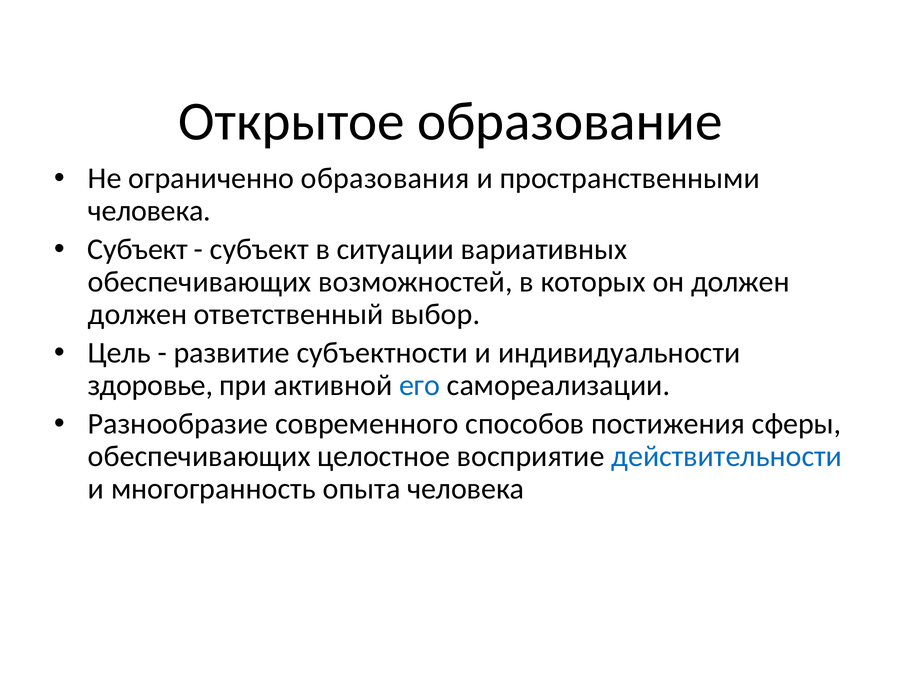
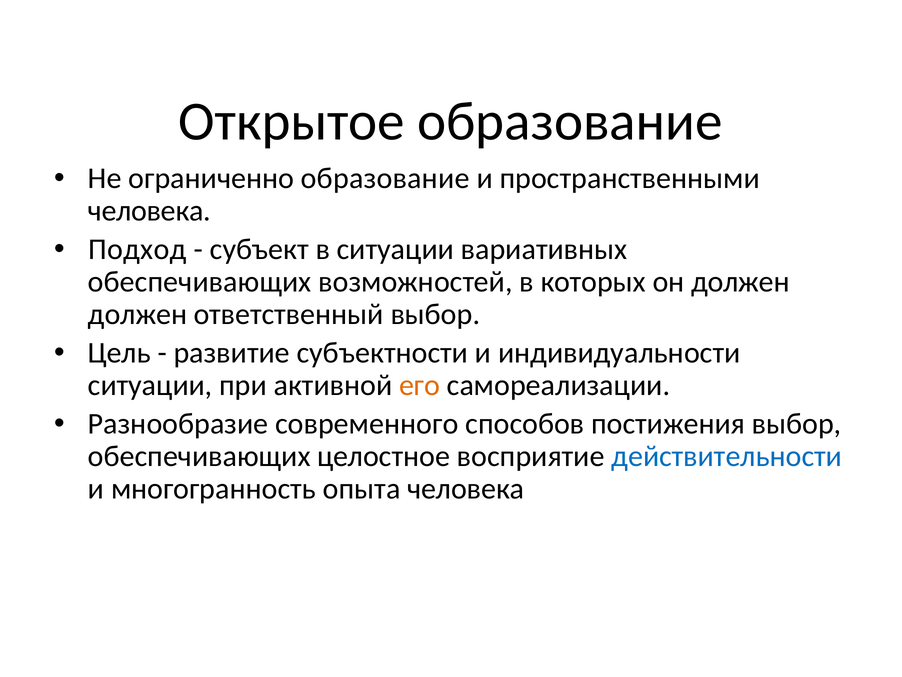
ограниченно образования: образования -> образование (385, 178)
Субъект: Субъект -> Подход (137, 249)
здоровье: здоровье -> ситуации (150, 385)
его colour: blue -> orange (420, 385)
постижения сферы: сферы -> выбор (797, 424)
